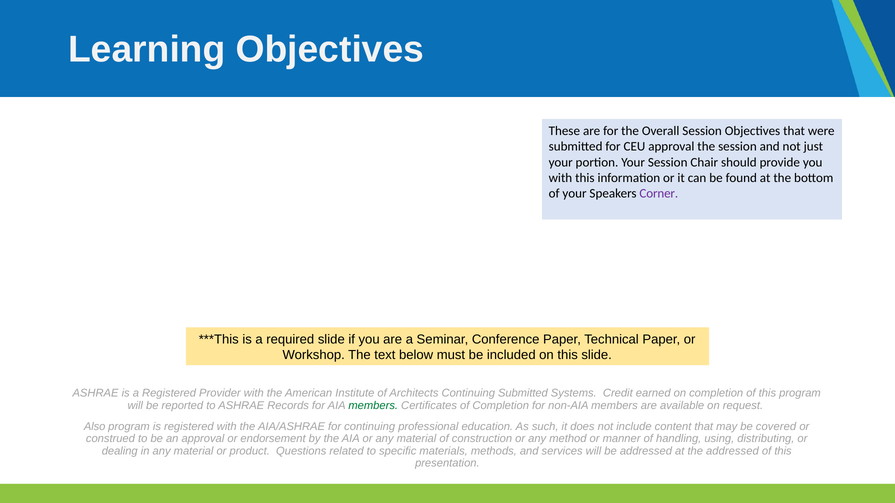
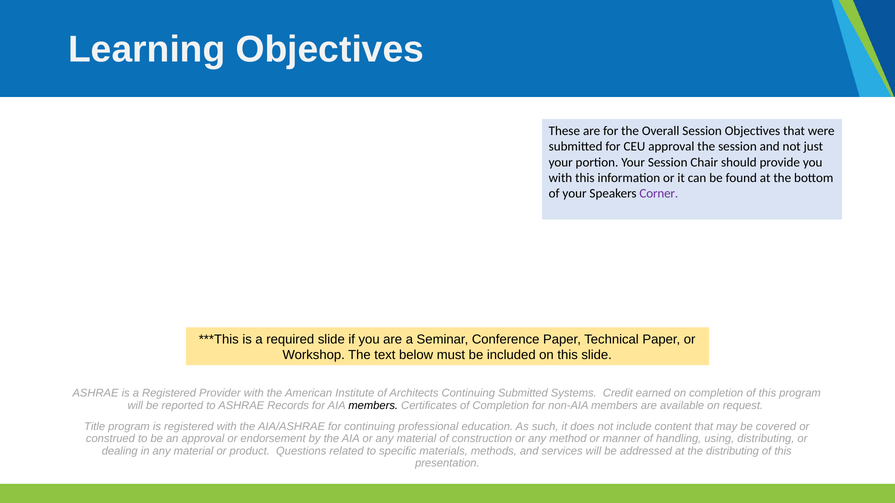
members colour: green -> black (373, 406)
Also: Also -> Title (95, 427)
the addressed: addressed -> distributing (732, 451)
